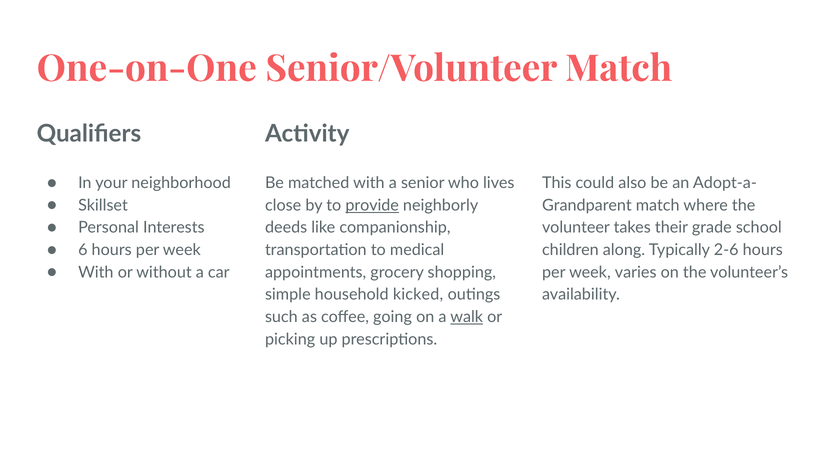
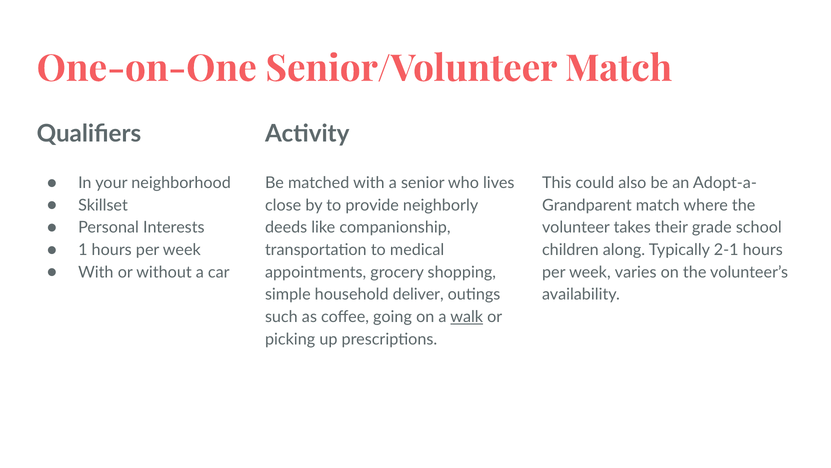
provide underline: present -> none (372, 205)
6: 6 -> 1 (83, 250)
2-6: 2-6 -> 2-1 (726, 250)
kicked: kicked -> deliver (418, 294)
